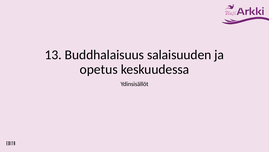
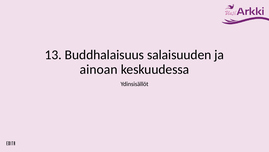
opetus: opetus -> ainoan (99, 69)
